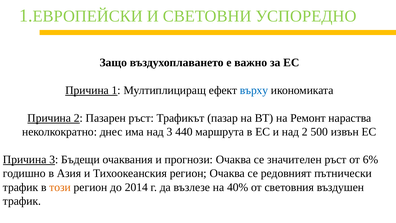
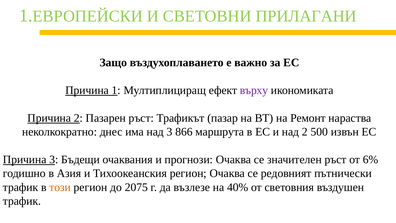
УСПОРЕДНО: УСПОРЕДНО -> ПРИЛАГАНИ (306, 16)
върху colour: blue -> purple (254, 90)
440: 440 -> 866 (184, 132)
2014: 2014 -> 2075 (136, 187)
